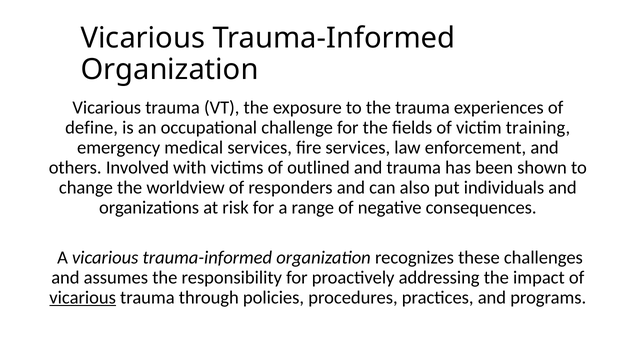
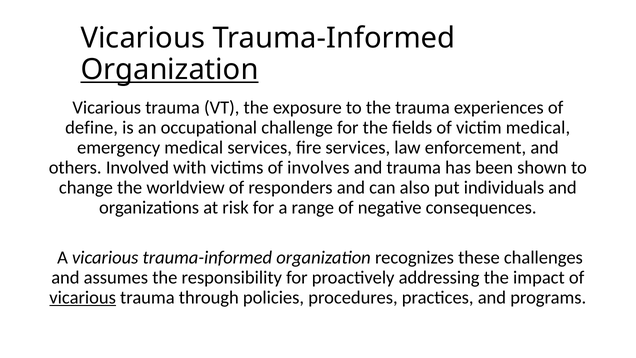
Organization underline: none -> present (170, 70)
victim training: training -> medical (538, 127)
outlined: outlined -> involves (318, 167)
